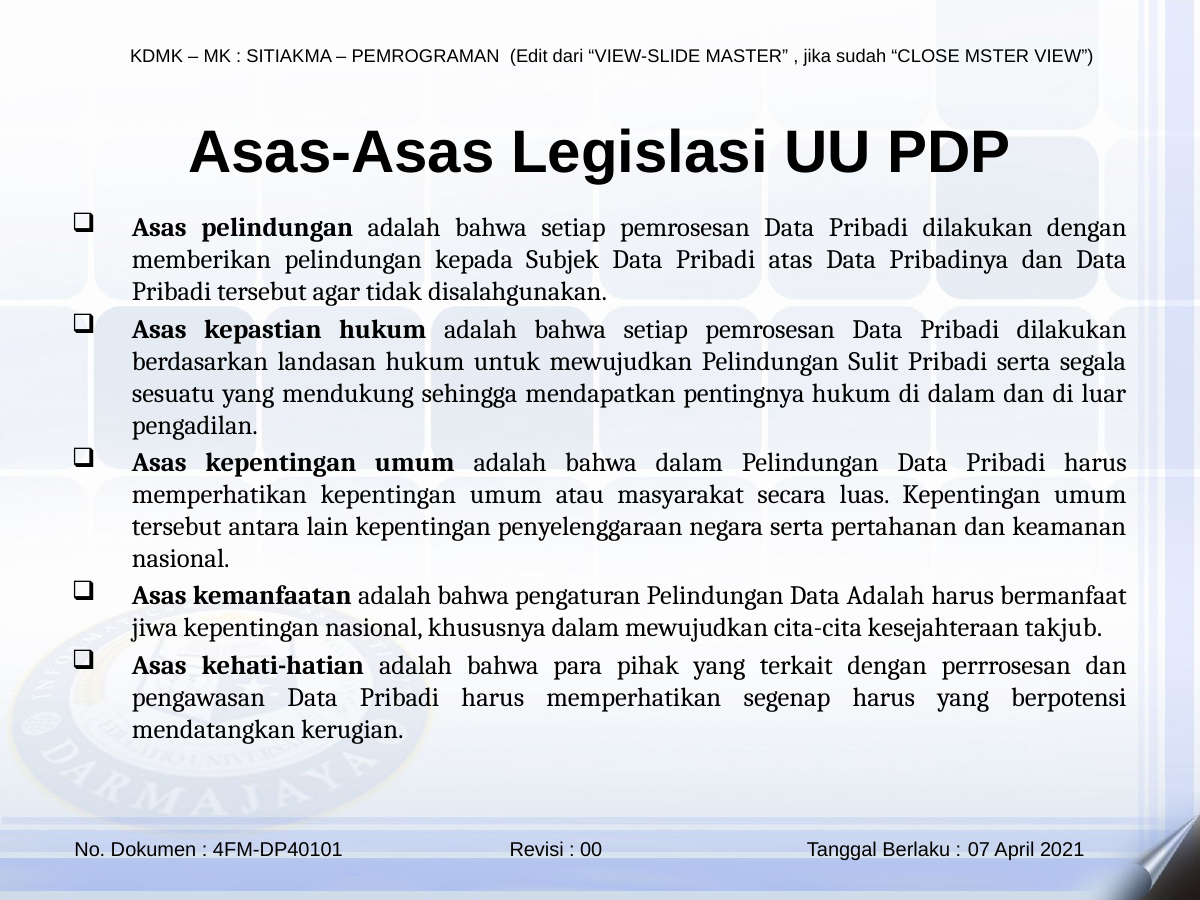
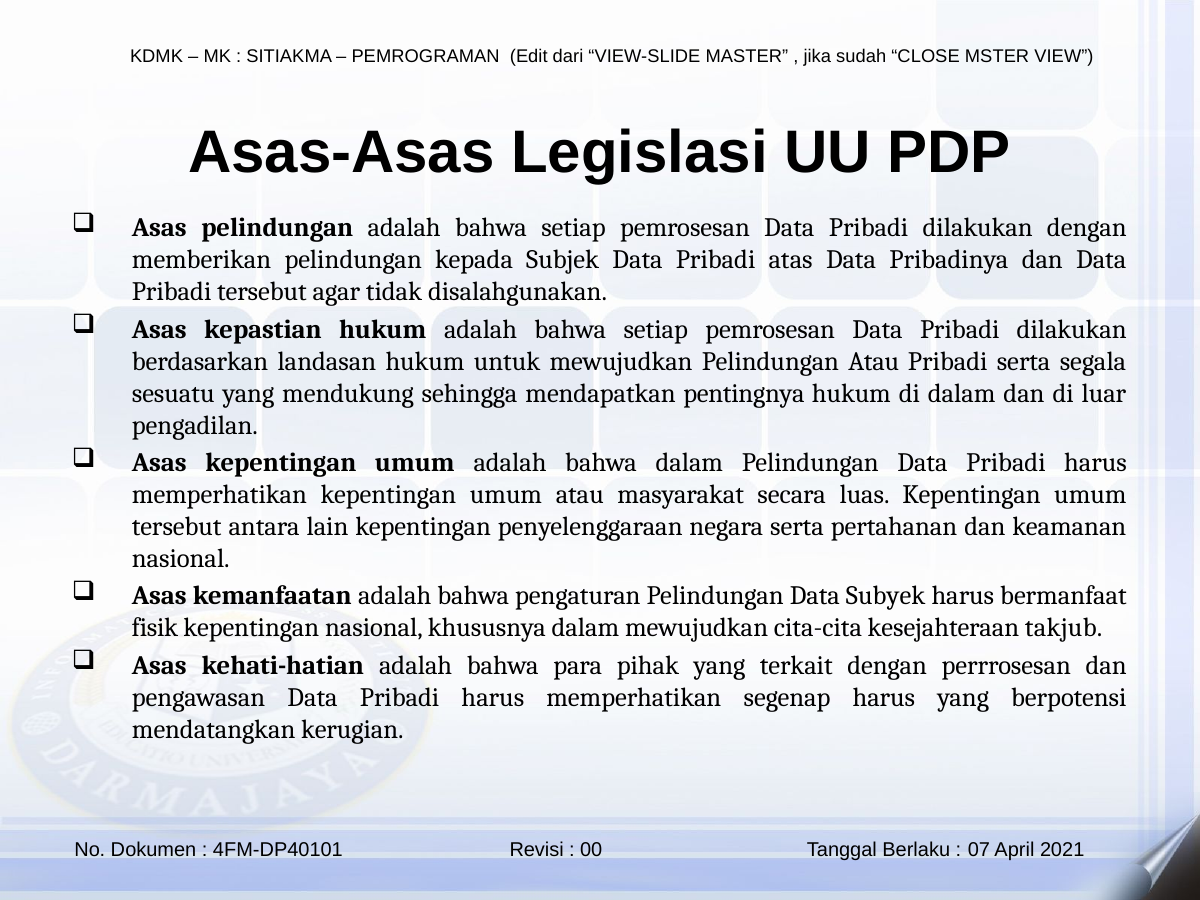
Pelindungan Sulit: Sulit -> Atau (874, 361)
Data Adalah: Adalah -> Subyek (886, 596)
jiwa: jiwa -> fisik (155, 628)
